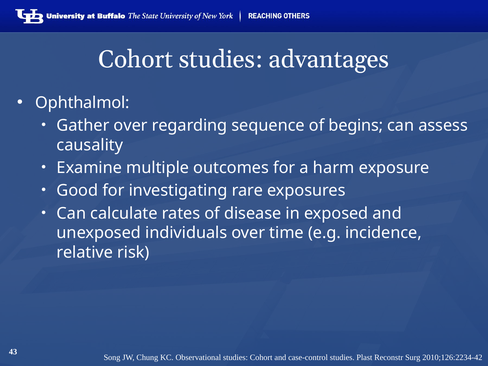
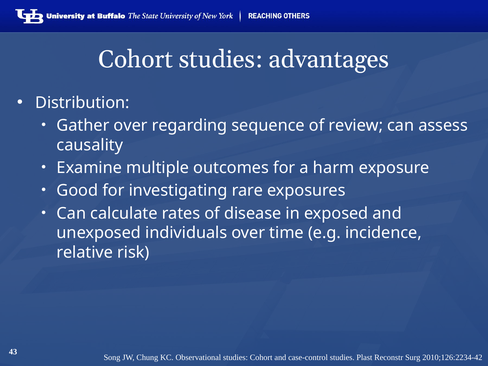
Ophthalmol: Ophthalmol -> Distribution (82, 103)
begins: begins -> review (356, 126)
